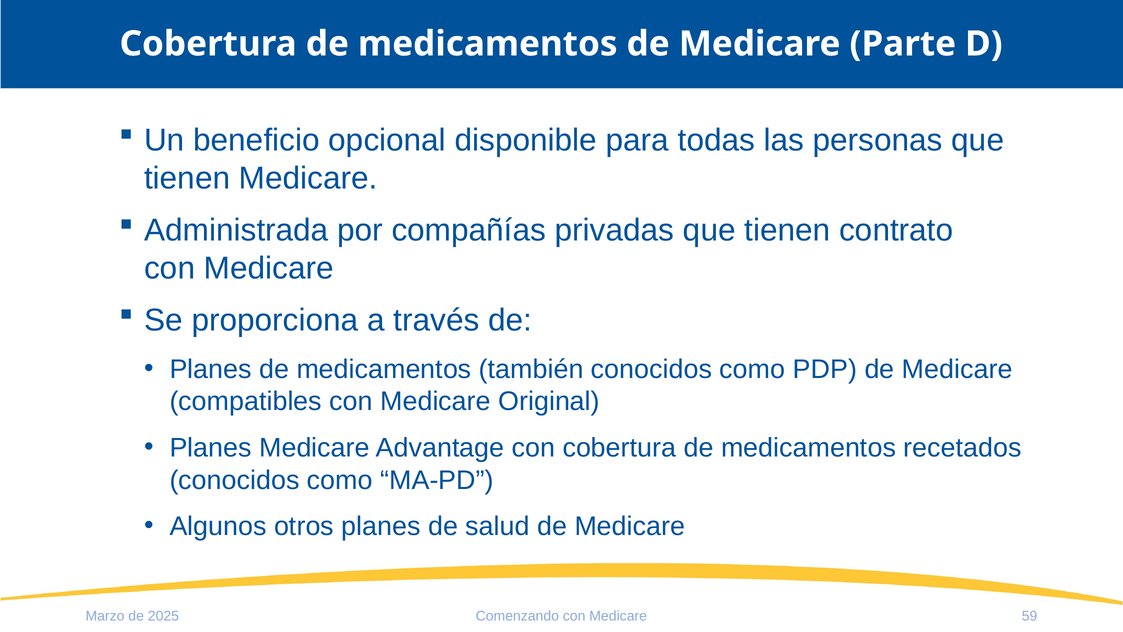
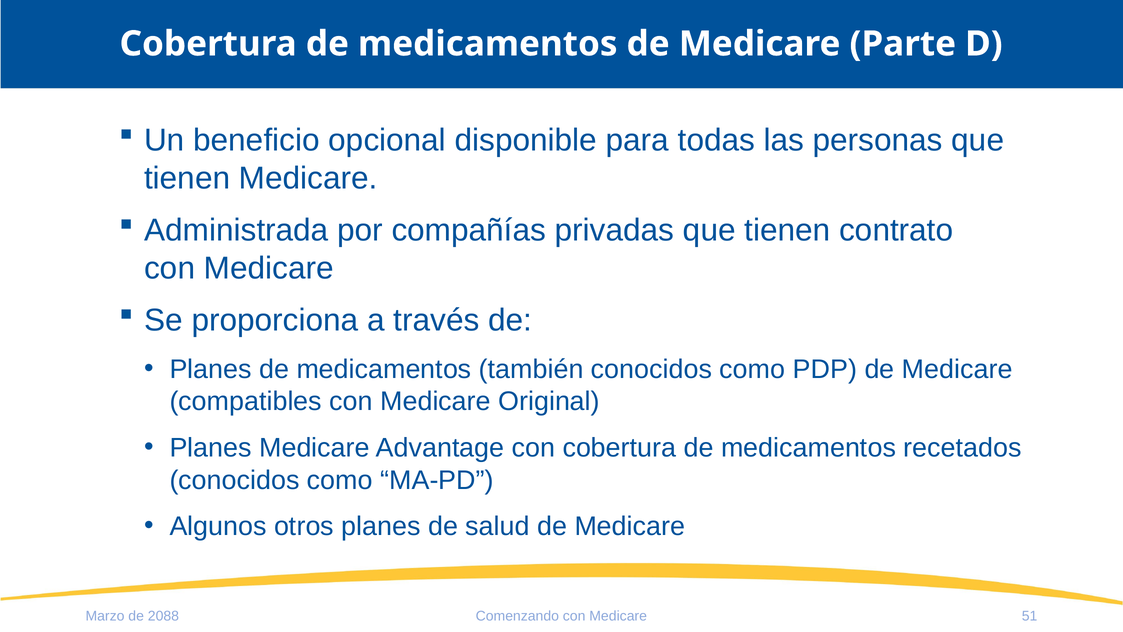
2025: 2025 -> 2088 (163, 616)
59: 59 -> 51 (1030, 616)
